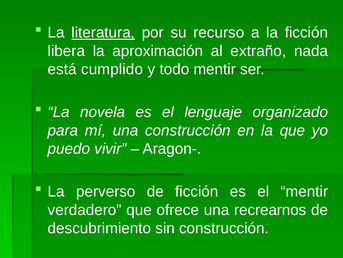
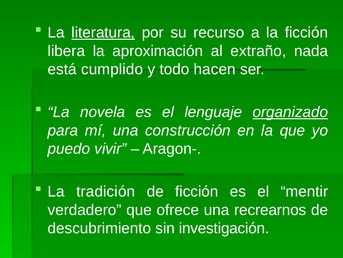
todo mentir: mentir -> hacen (215, 69)
organizado underline: none -> present (290, 112)
perverso: perverso -> tradición (106, 191)
sin construcción: construcción -> investigación (224, 228)
